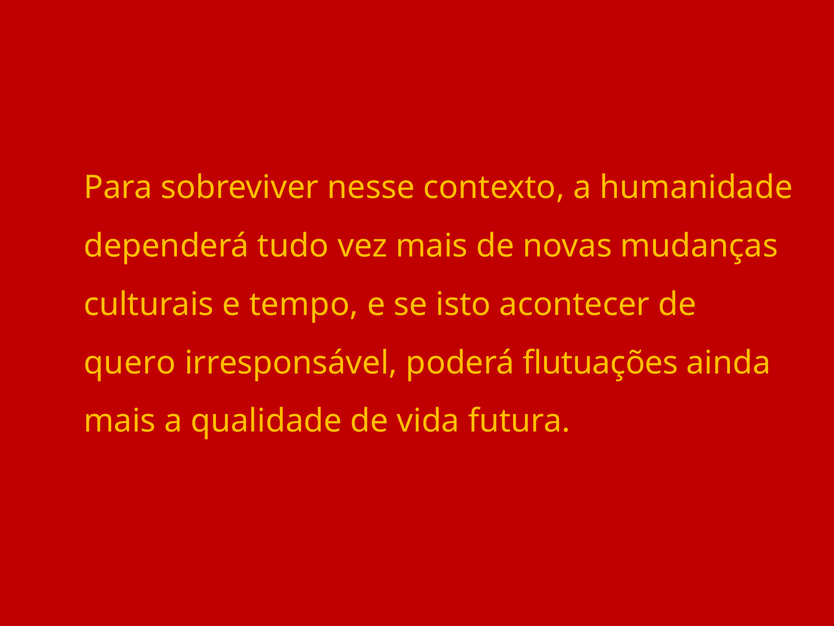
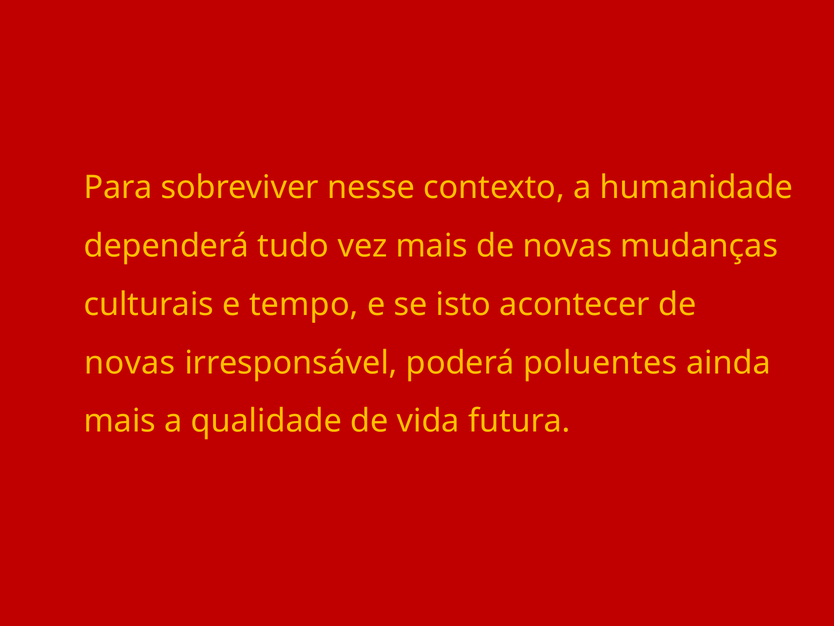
quero: quero -> novas (130, 363)
flutuações: flutuações -> poluentes (600, 363)
